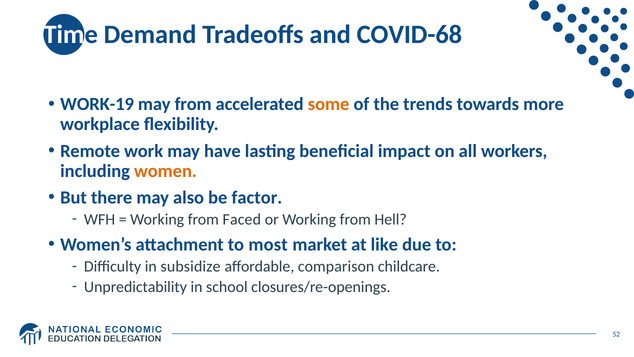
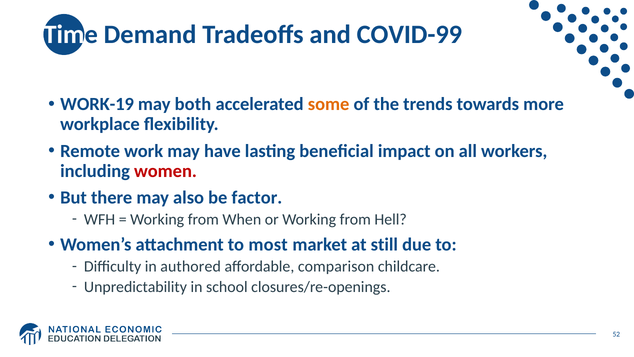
COVID-68: COVID-68 -> COVID-99 (409, 34)
may from: from -> both (193, 104)
women colour: orange -> red (165, 171)
Faced: Faced -> When (242, 219)
like: like -> still (384, 244)
subsidize: subsidize -> authored (191, 266)
